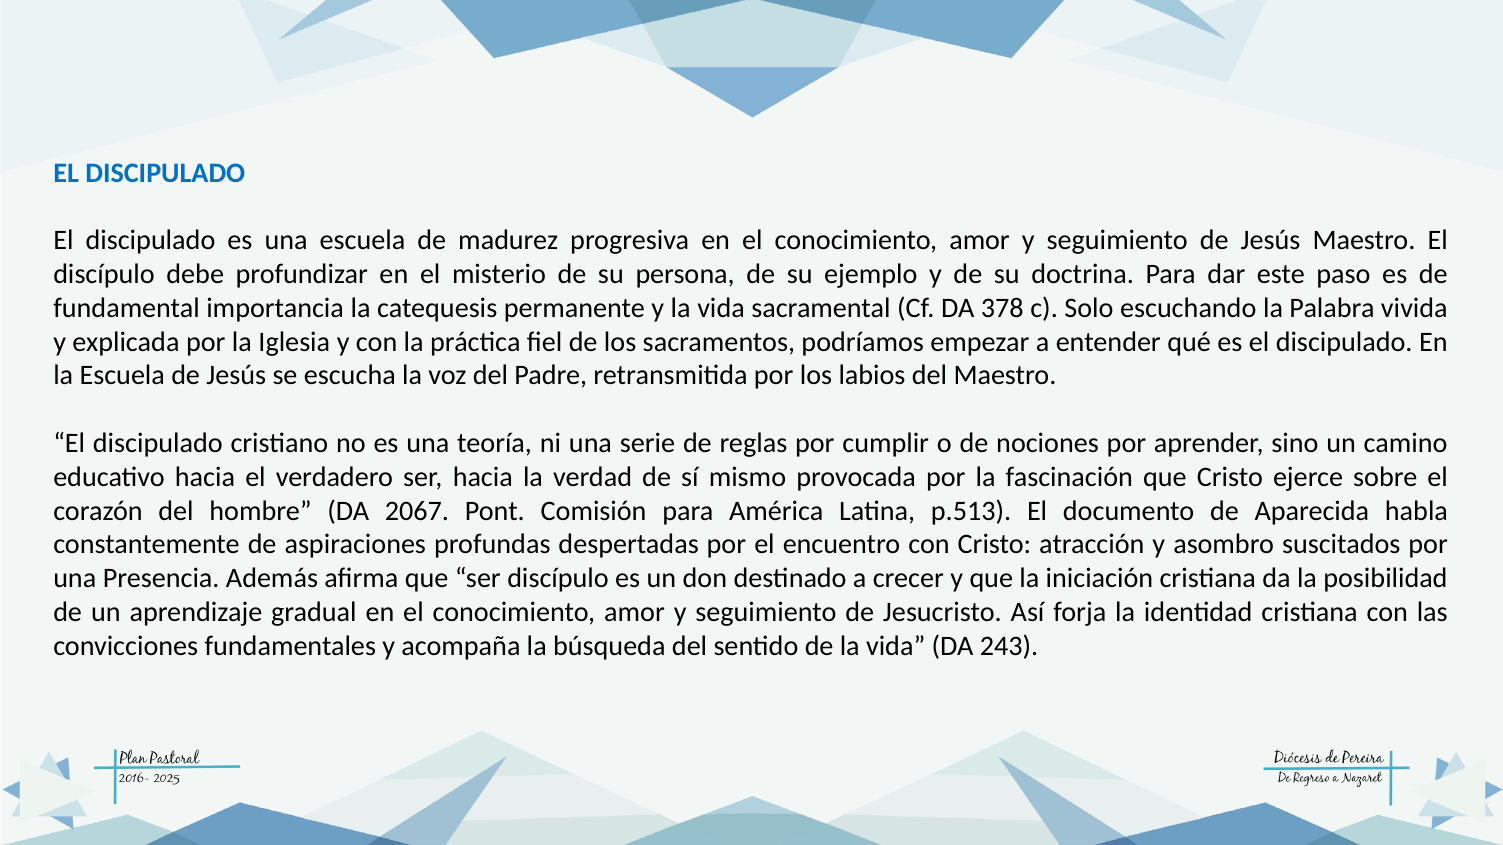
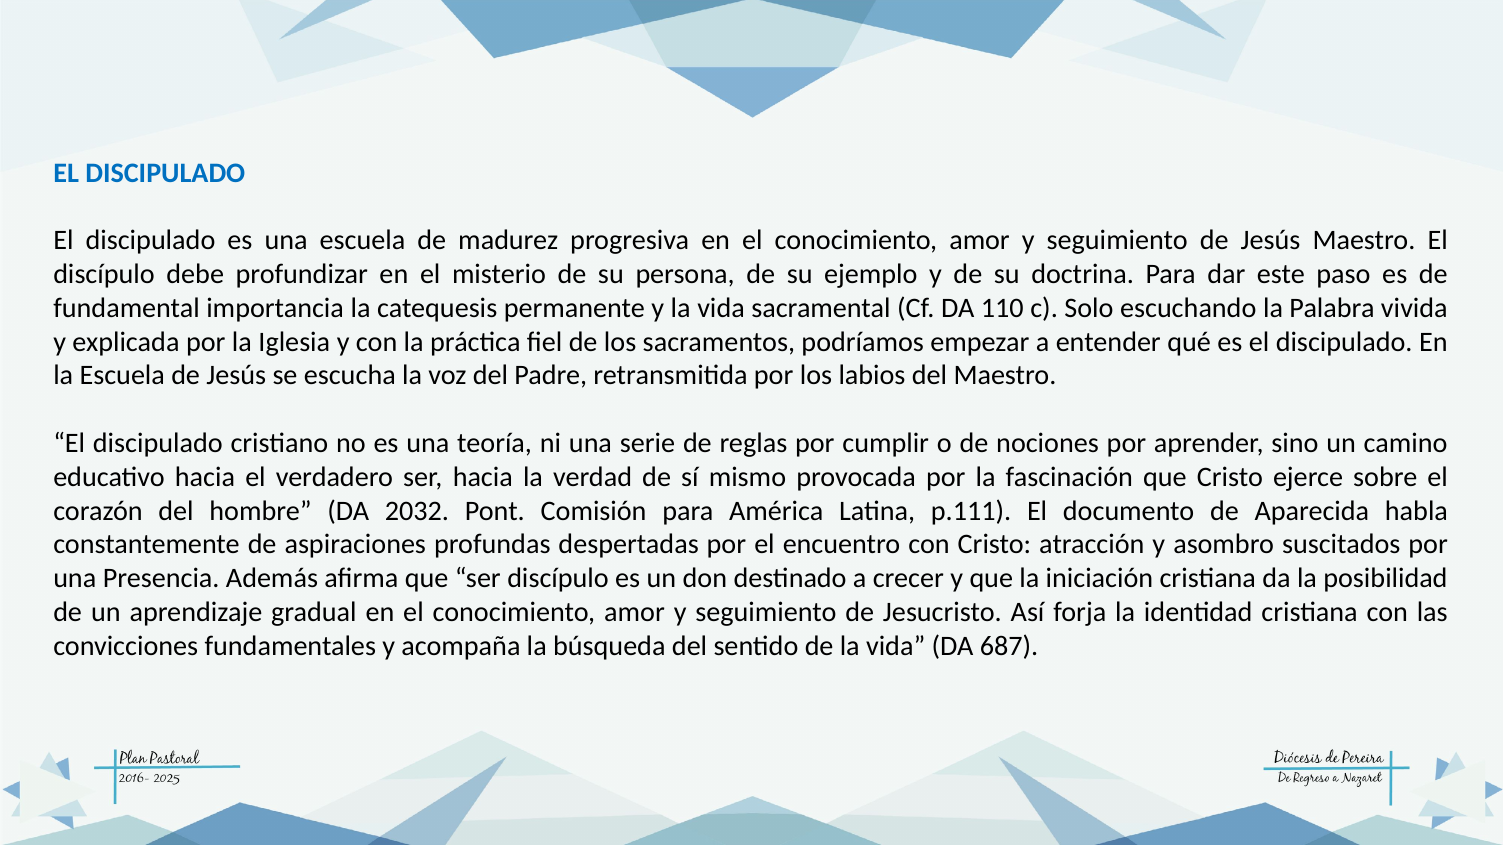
378: 378 -> 110 (1002, 308)
2067: 2067 -> 2032 (417, 511)
p.513: p.513 -> p.111 (971, 511)
243: 243 -> 687 (1009, 646)
